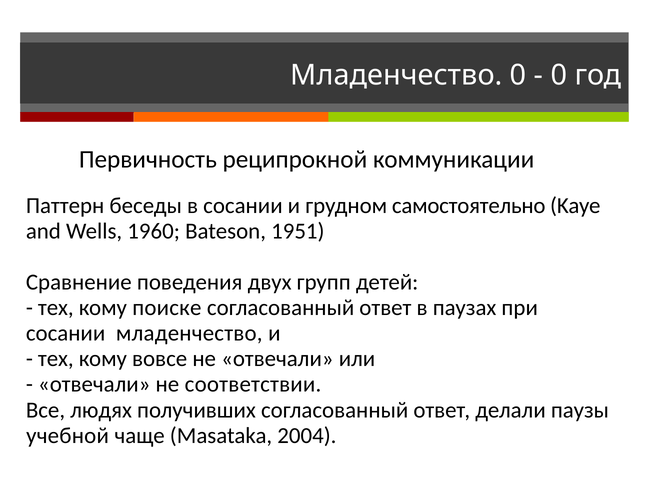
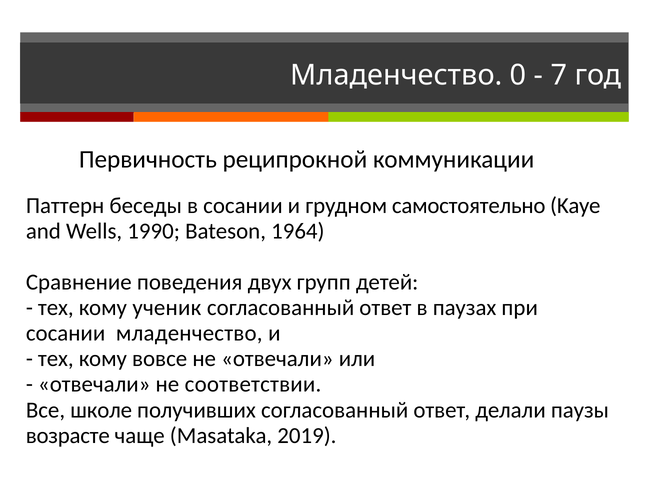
0: 0 -> 7 (559, 75)
1960: 1960 -> 1990 (154, 231)
1951: 1951 -> 1964 (298, 231)
поиске: поиске -> ученик (167, 308)
людях: людях -> школе (101, 410)
учебной: учебной -> возрасте (68, 435)
2004: 2004 -> 2019 (307, 435)
